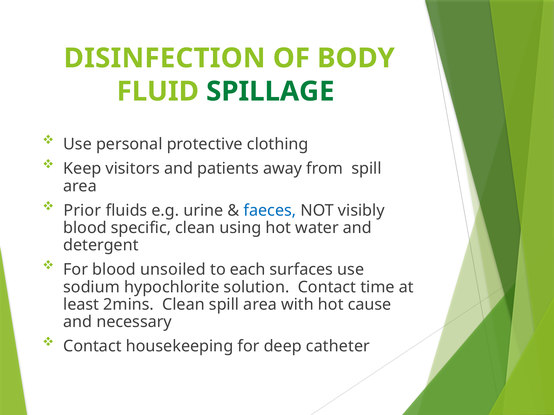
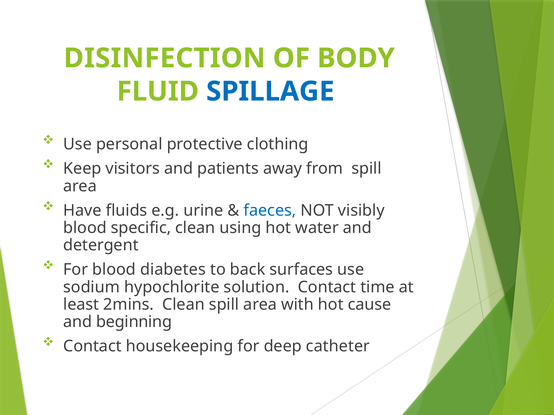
SPILLAGE colour: green -> blue (270, 91)
Prior: Prior -> Have (82, 211)
unsoiled: unsoiled -> diabetes (173, 270)
each: each -> back (248, 270)
necessary: necessary -> beginning (134, 322)
